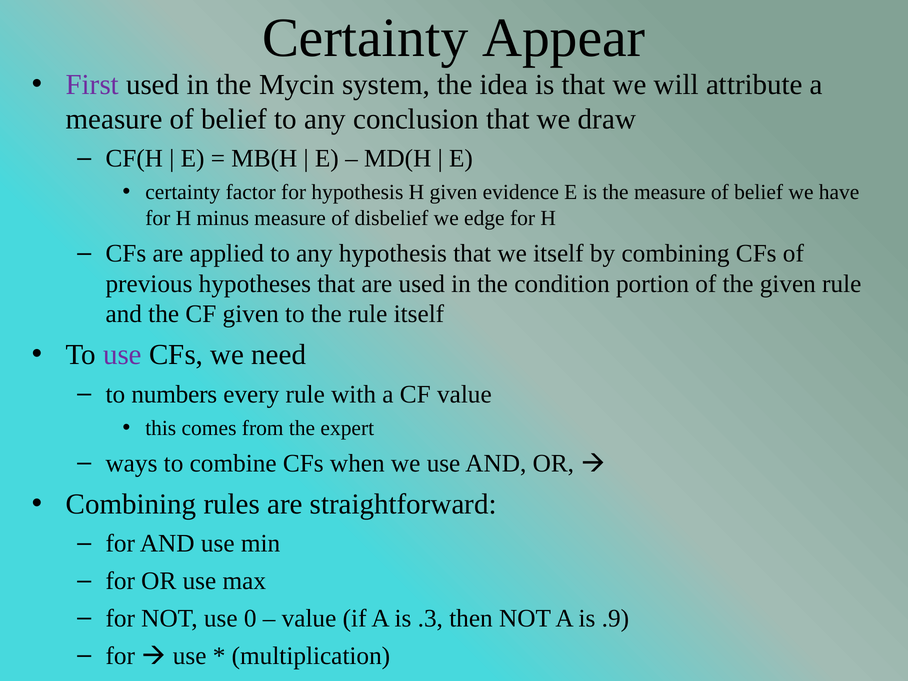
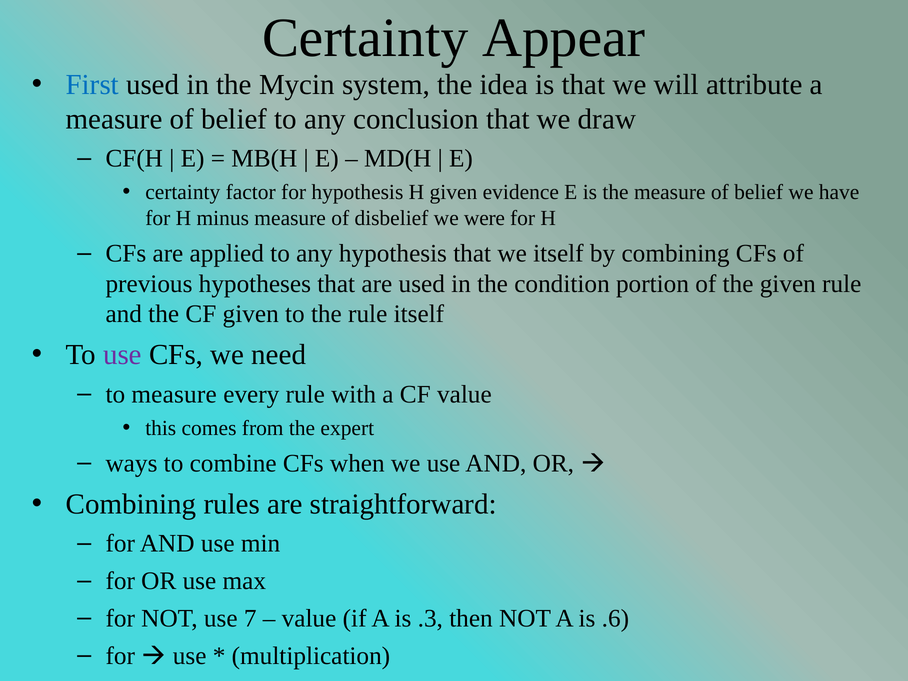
First colour: purple -> blue (92, 84)
edge: edge -> were (484, 218)
to numbers: numbers -> measure (174, 394)
0: 0 -> 7 (250, 618)
.9: .9 -> .6 (615, 618)
